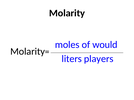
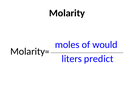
players: players -> predict (99, 59)
